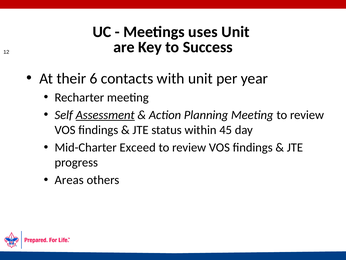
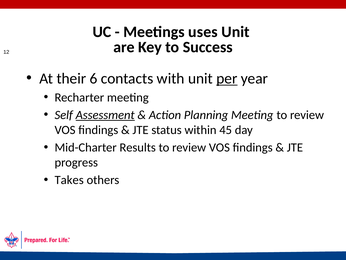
per underline: none -> present (227, 78)
Exceed: Exceed -> Results (138, 147)
Areas: Areas -> Takes (69, 180)
